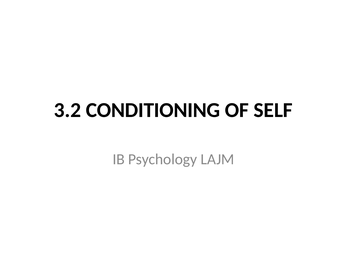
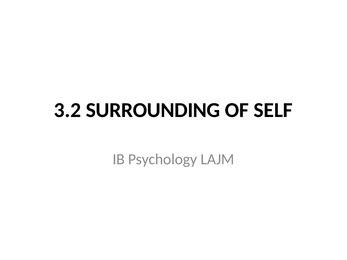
CONDITIONING: CONDITIONING -> SURROUNDING (153, 110)
